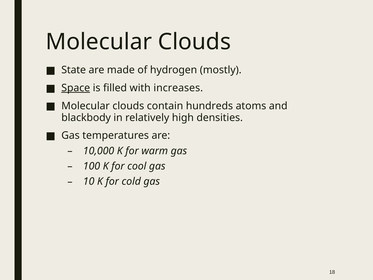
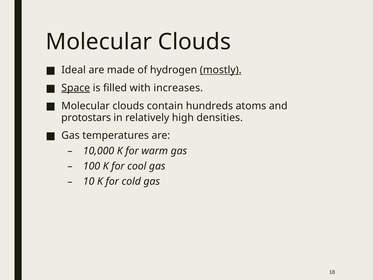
State: State -> Ideal (74, 70)
mostly underline: none -> present (221, 70)
blackbody: blackbody -> protostars (86, 117)
